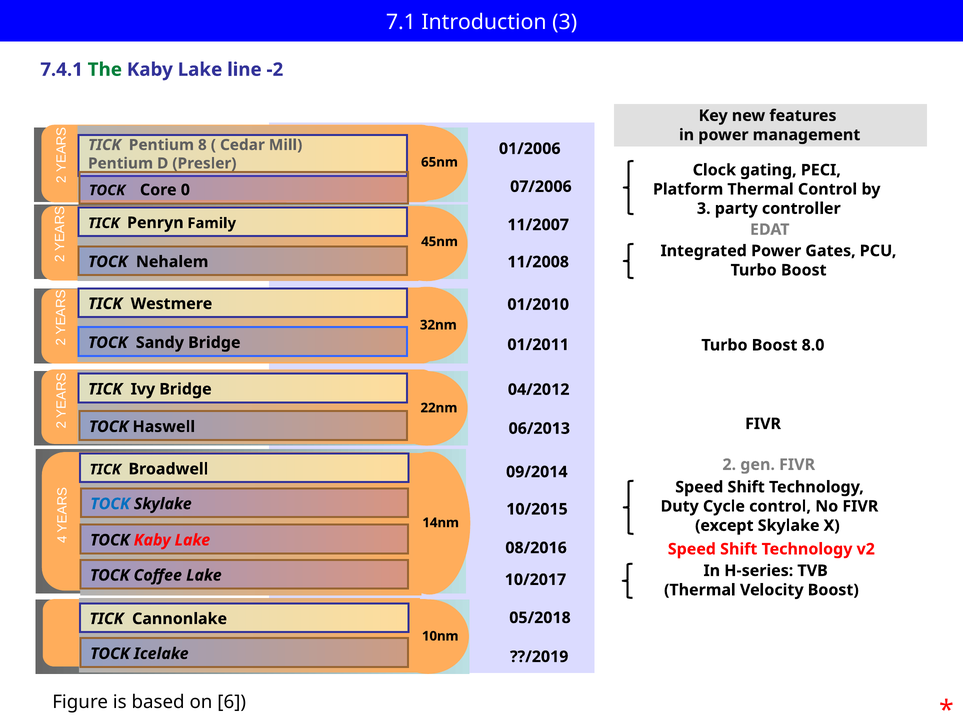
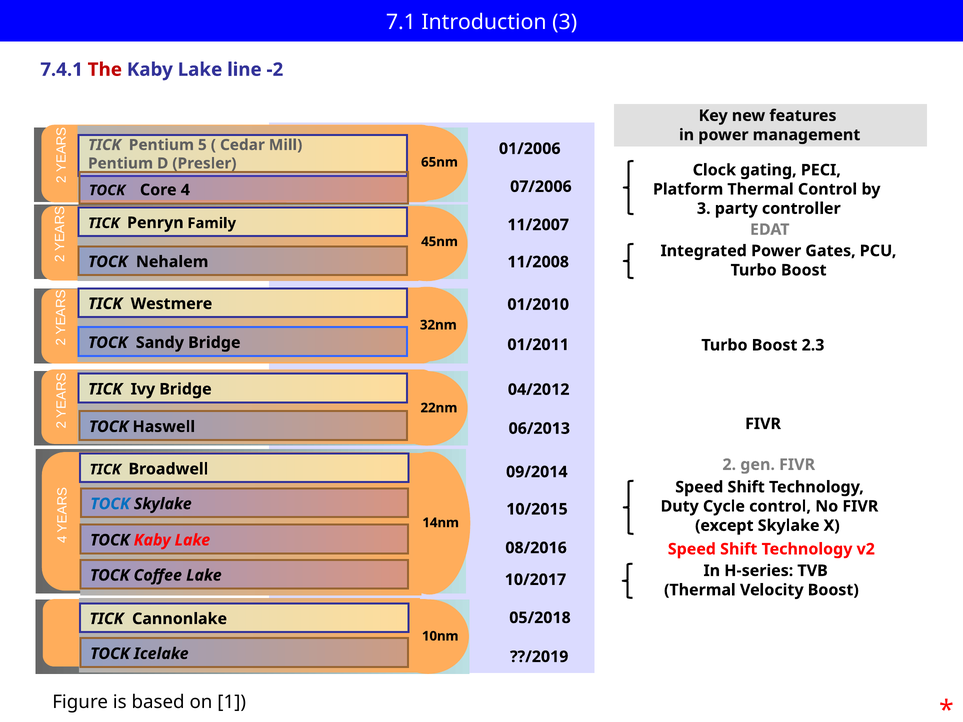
The colour: green -> red (105, 70)
8: 8 -> 5 (202, 145)
Core 0: 0 -> 4 (185, 190)
8.0: 8.0 -> 2.3 (813, 345)
6: 6 -> 1 (232, 702)
